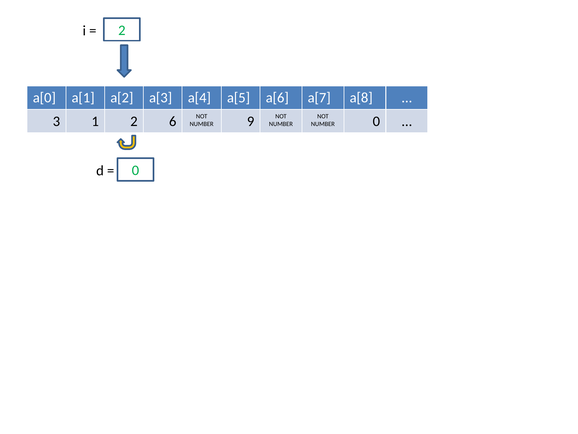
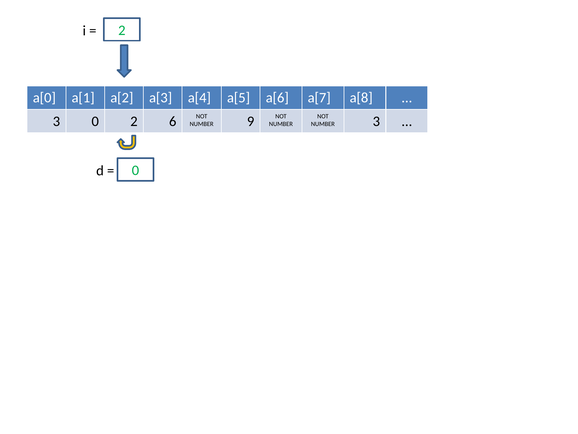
3 1: 1 -> 0 (95, 121)
NUMBER 0: 0 -> 3 (376, 121)
